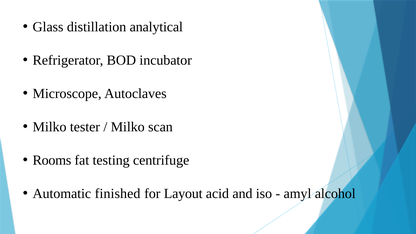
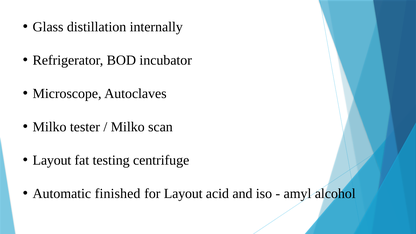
analytical: analytical -> internally (156, 27)
Rooms: Rooms -> Layout (52, 160)
